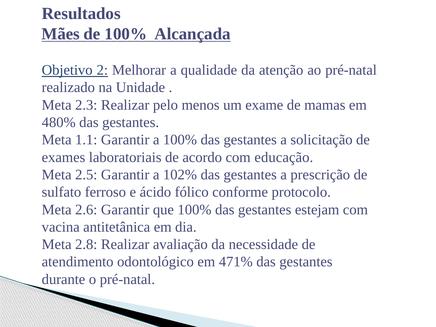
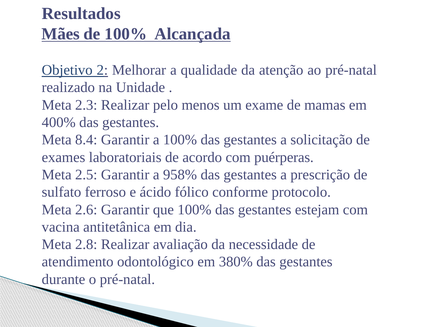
480%: 480% -> 400% (59, 122)
1.1: 1.1 -> 8.4 (86, 140)
educação: educação -> puérperas (284, 157)
102%: 102% -> 958% (180, 175)
471%: 471% -> 380% (236, 262)
